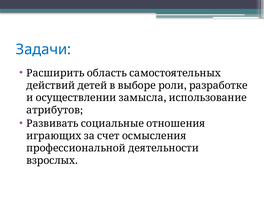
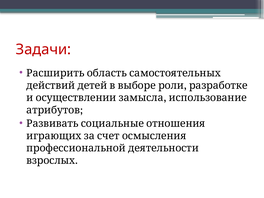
Задачи colour: blue -> red (43, 49)
